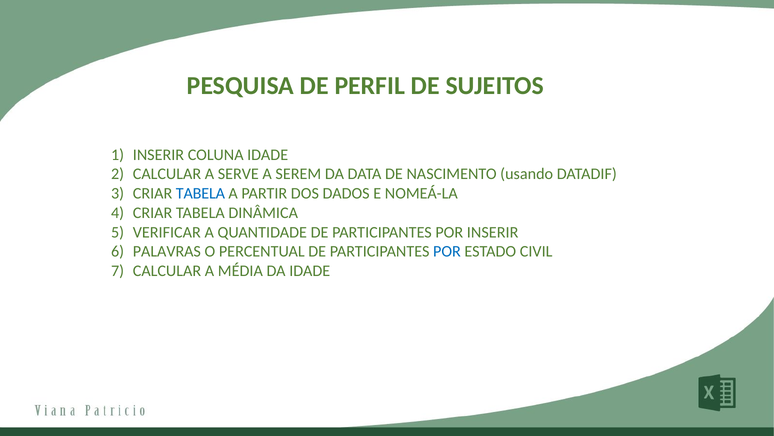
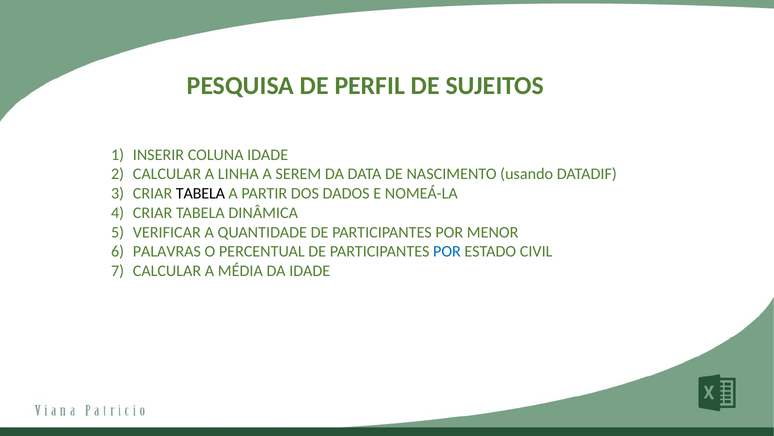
SERVE: SERVE -> LINHA (238, 174)
TABELA colour: blue -> black (200, 193)
POR INSERIR: INSERIR -> MENOR (493, 232)
